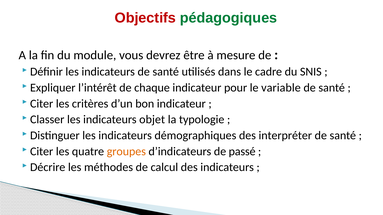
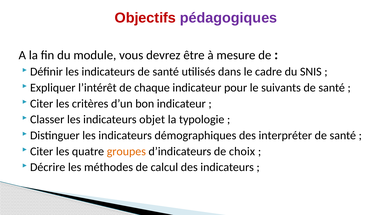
pédagogiques colour: green -> purple (229, 18)
variable: variable -> suivants (281, 88)
passé: passé -> choix (242, 152)
